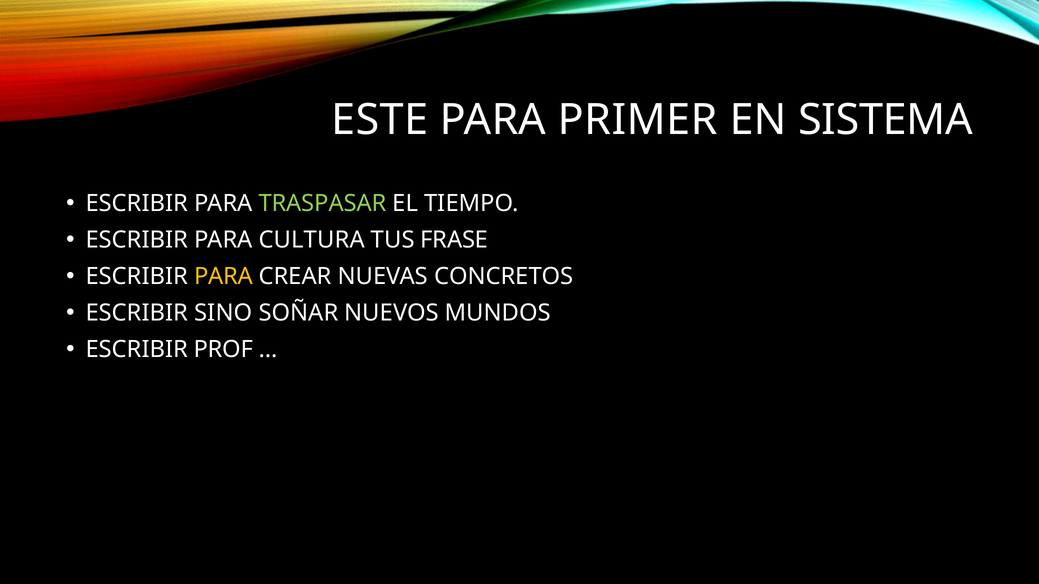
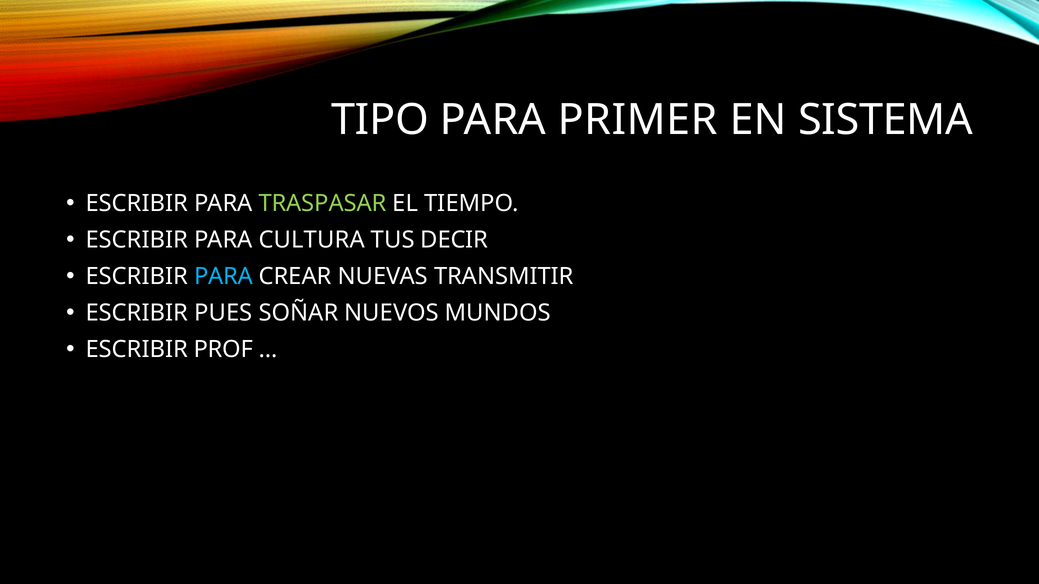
ESTE: ESTE -> TIPO (380, 120)
FRASE: FRASE -> DECIR (454, 240)
PARA colour: yellow -> light blue (223, 277)
CONCRETOS: CONCRETOS -> TRANSMITIR (504, 277)
SINO: SINO -> PUES (223, 313)
